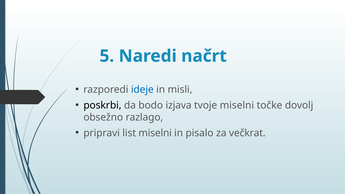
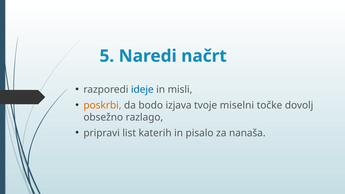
poskrbi colour: black -> orange (102, 105)
list miselni: miselni -> katerih (155, 133)
večkrat: večkrat -> nanaša (247, 133)
